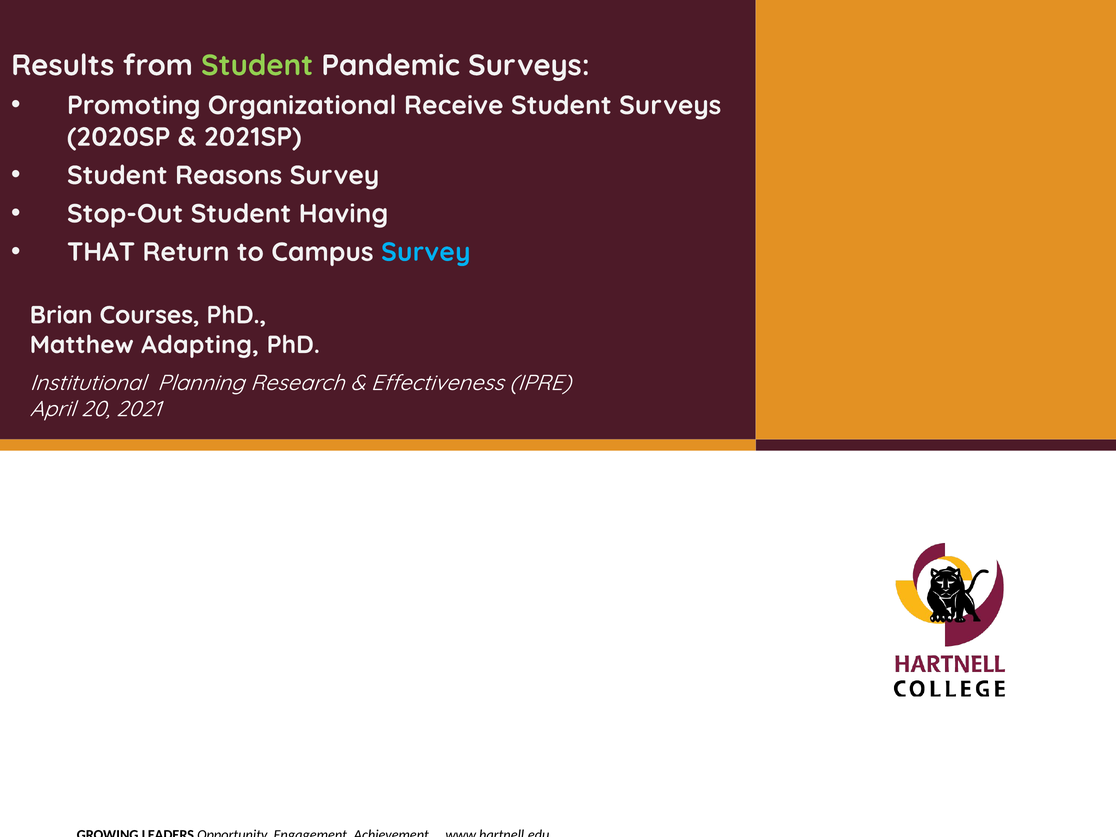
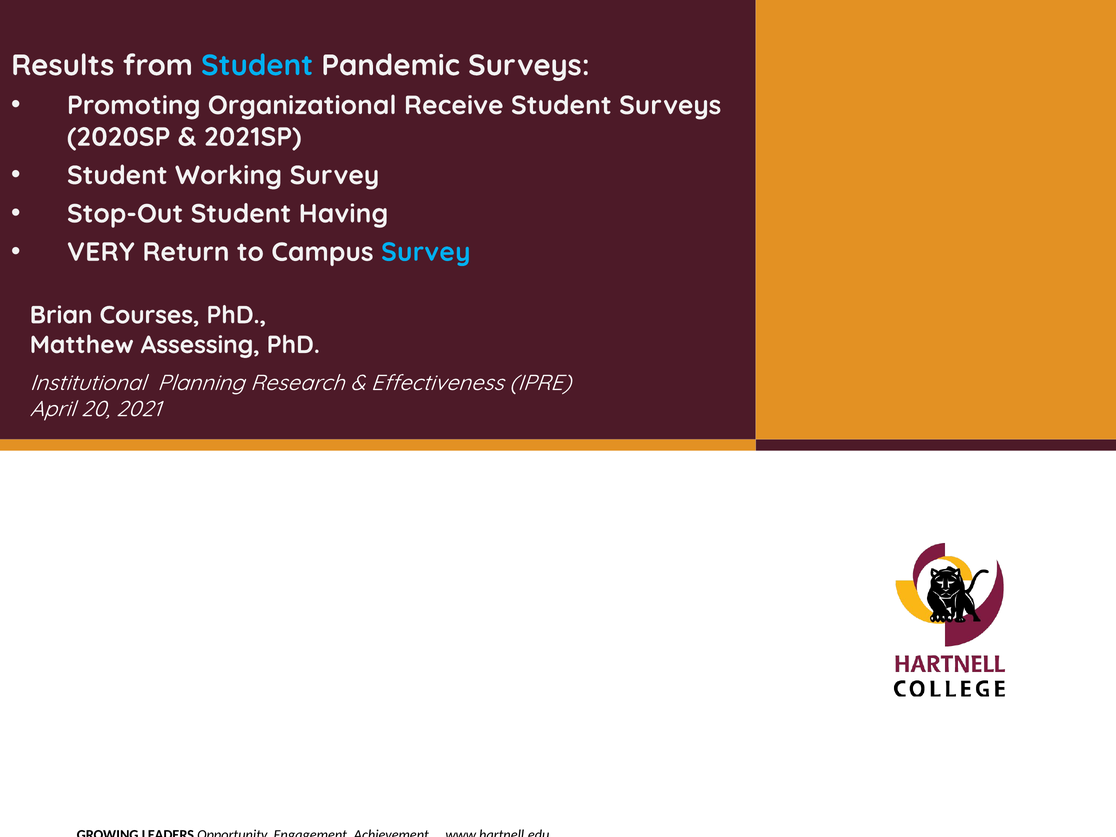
Student colour: light green -> light blue (257, 65)
Reasons: Reasons -> Working (229, 175)
THAT: THAT -> VERY (101, 252)
Adapting: Adapting -> Assessing (200, 345)
